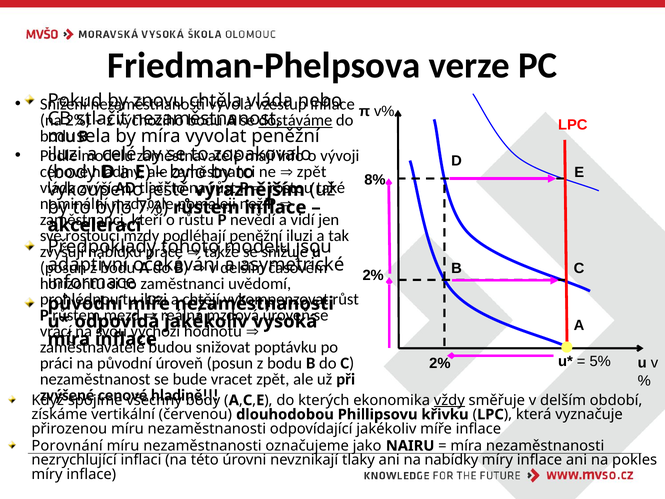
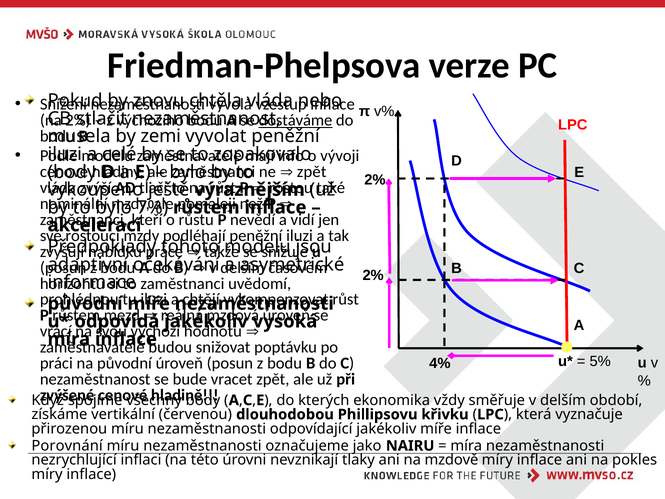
by míra: míra -> zemi (161, 136)
8%: 8% -> 2% (375, 180)
2%: 2% -> 4% (440, 363)
vždy underline: present -> none (449, 400)
nabídky: nabídky -> mzdově (451, 460)
